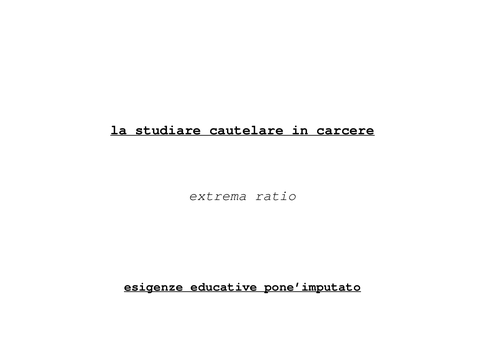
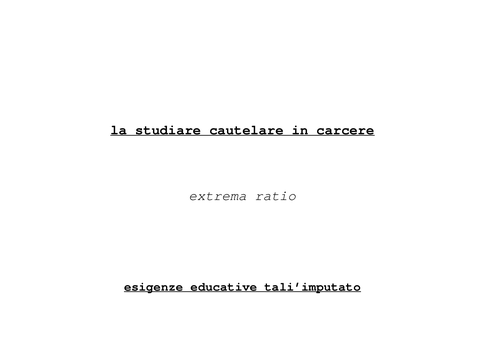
pone’imputato: pone’imputato -> tali’imputato (313, 287)
